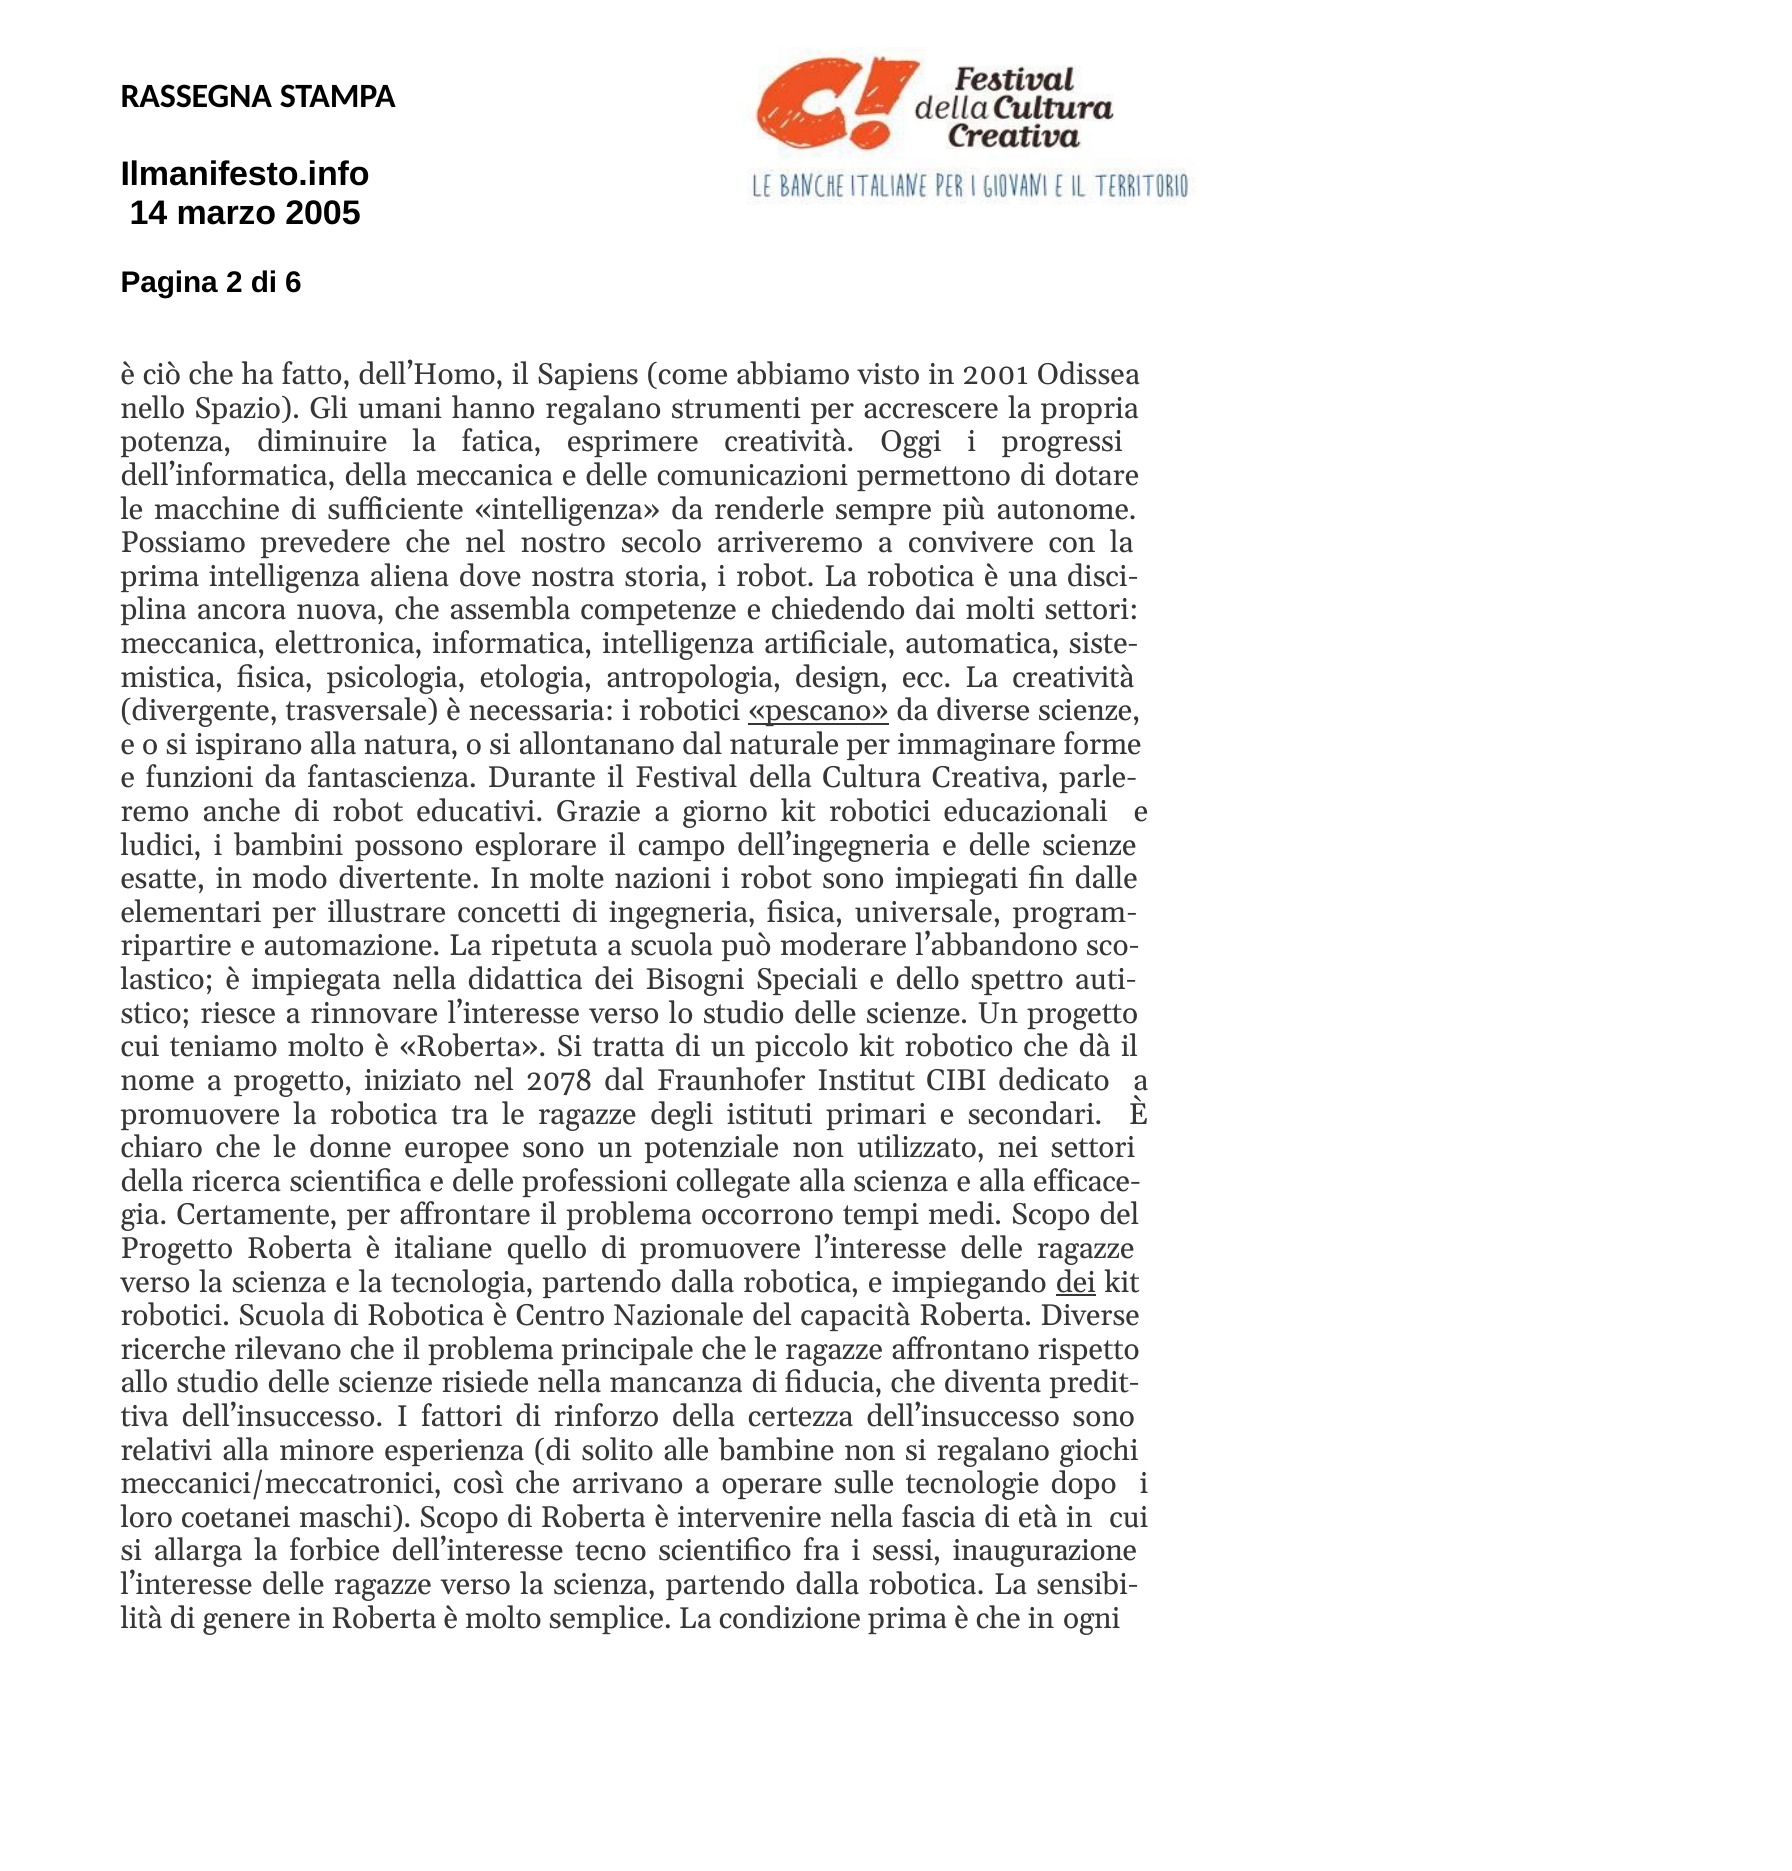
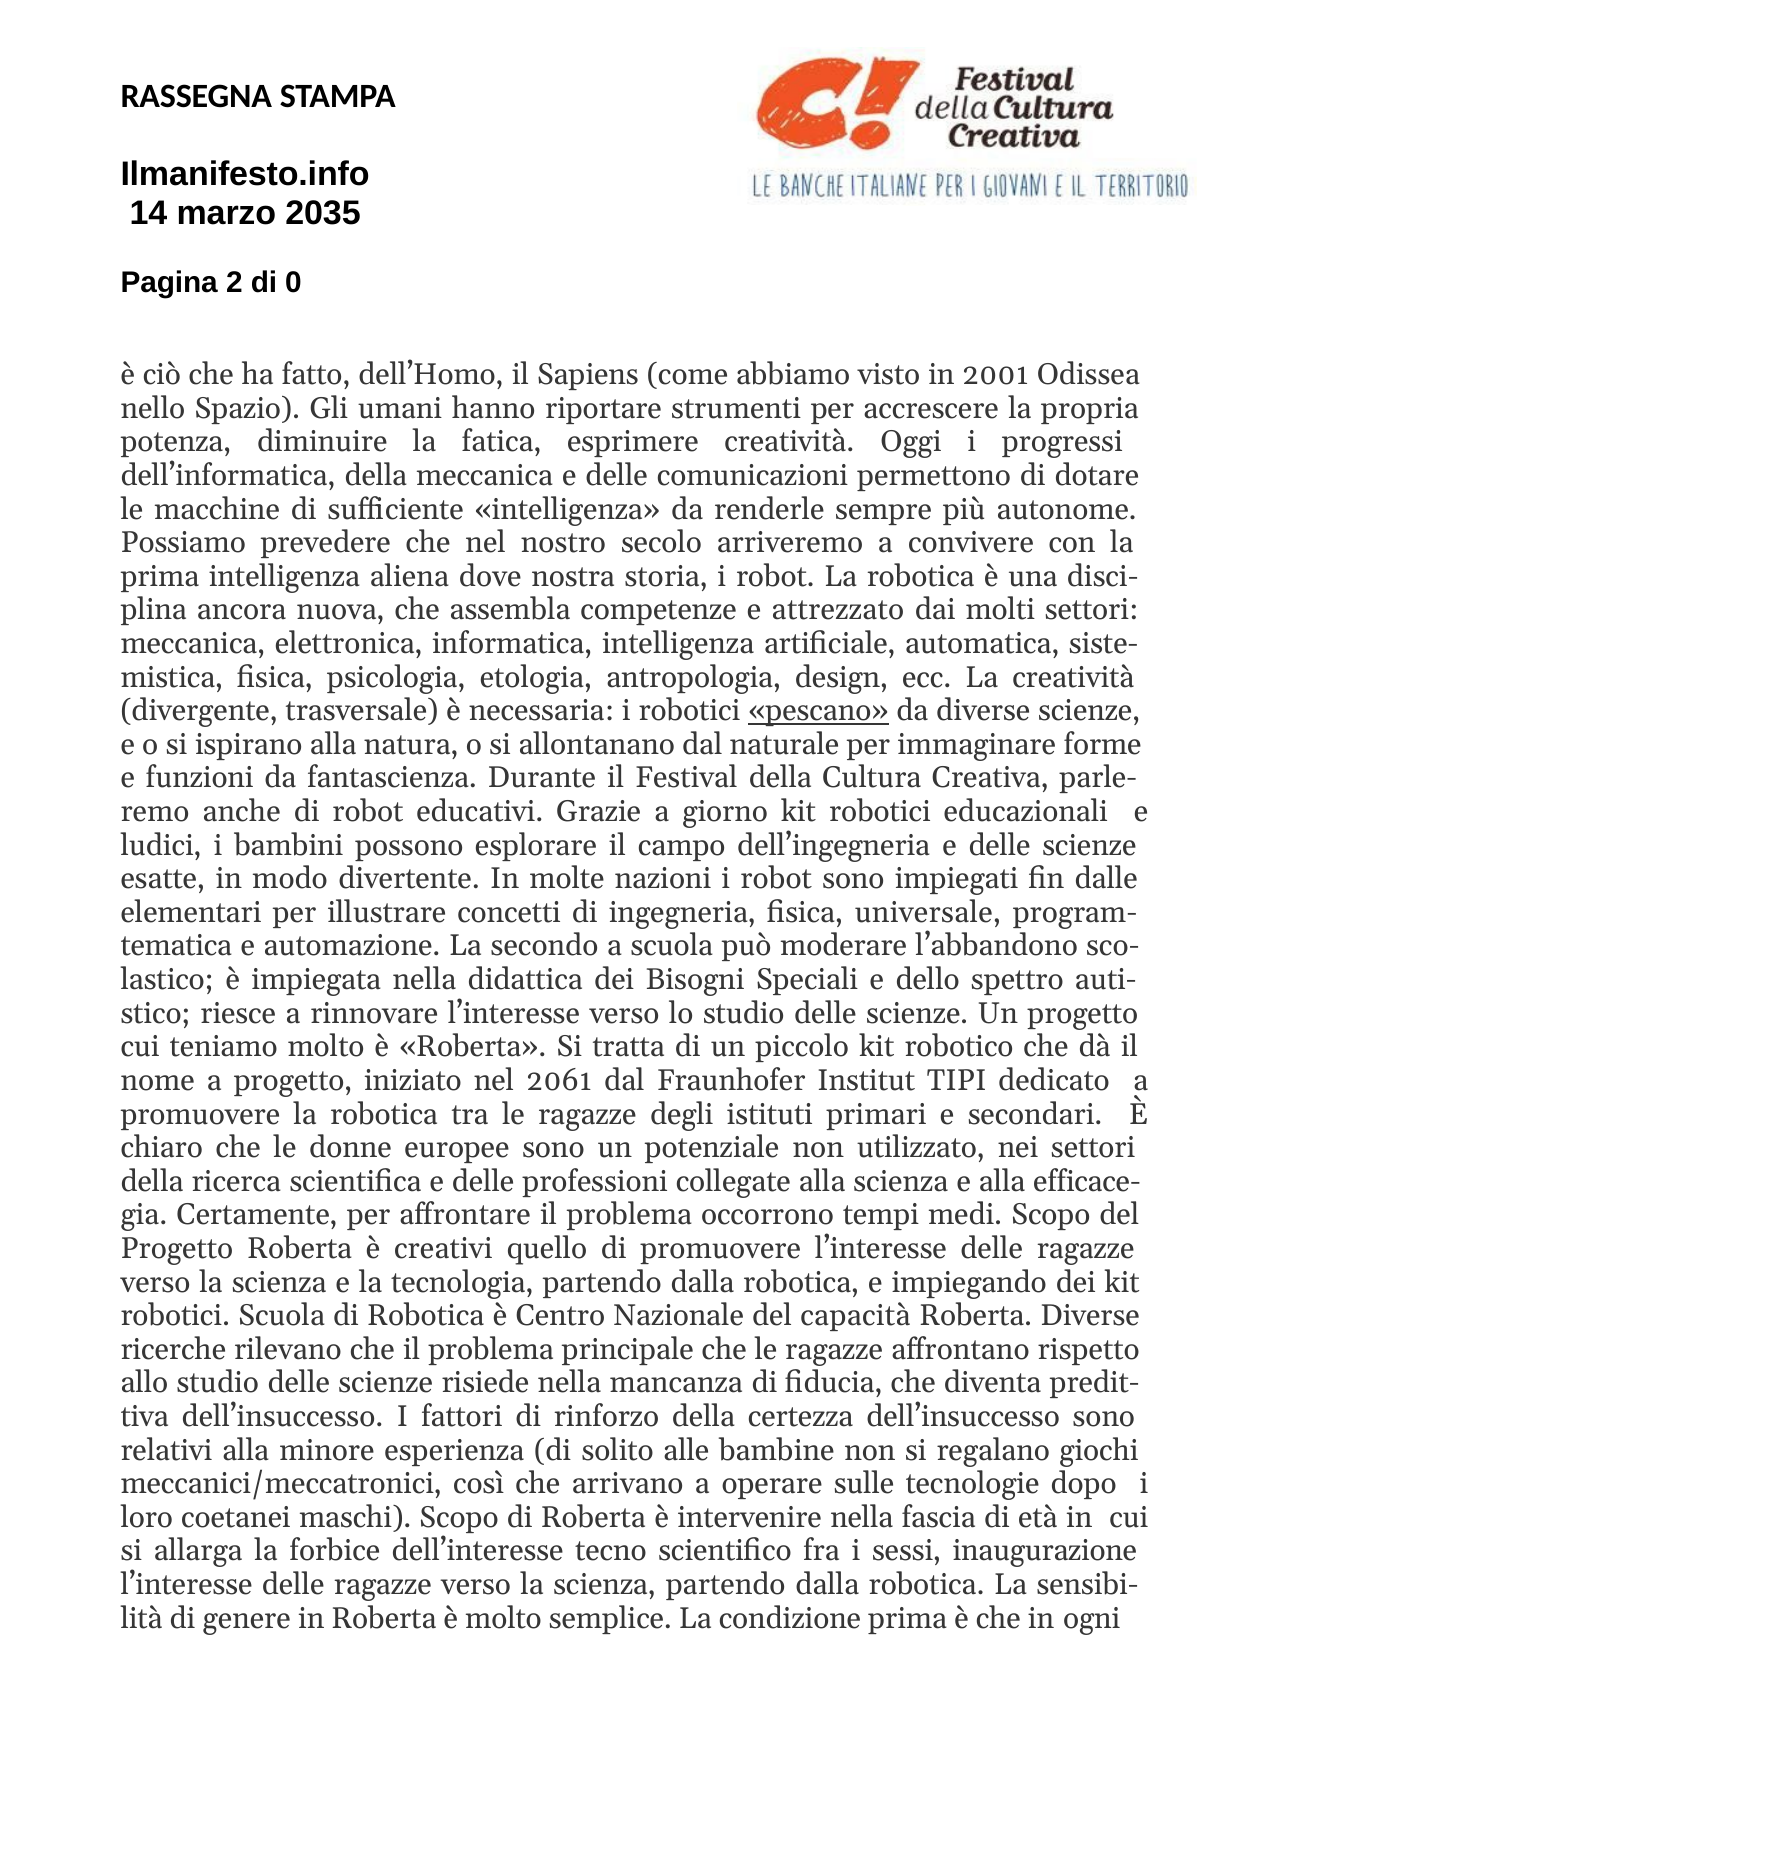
2005: 2005 -> 2035 (323, 213)
6: 6 -> 0 (293, 283)
hanno regalano: regalano -> riportare (604, 408)
chiedendo: chiedendo -> attrezzato (838, 610)
ripartire: ripartire -> tematica (176, 946)
ripetuta: ripetuta -> secondo (545, 946)
2078: 2078 -> 2061 (559, 1080)
CIBI: CIBI -> TIPI (957, 1080)
italiane: italiane -> creativi (443, 1248)
dei underline: present -> none (1076, 1282)
